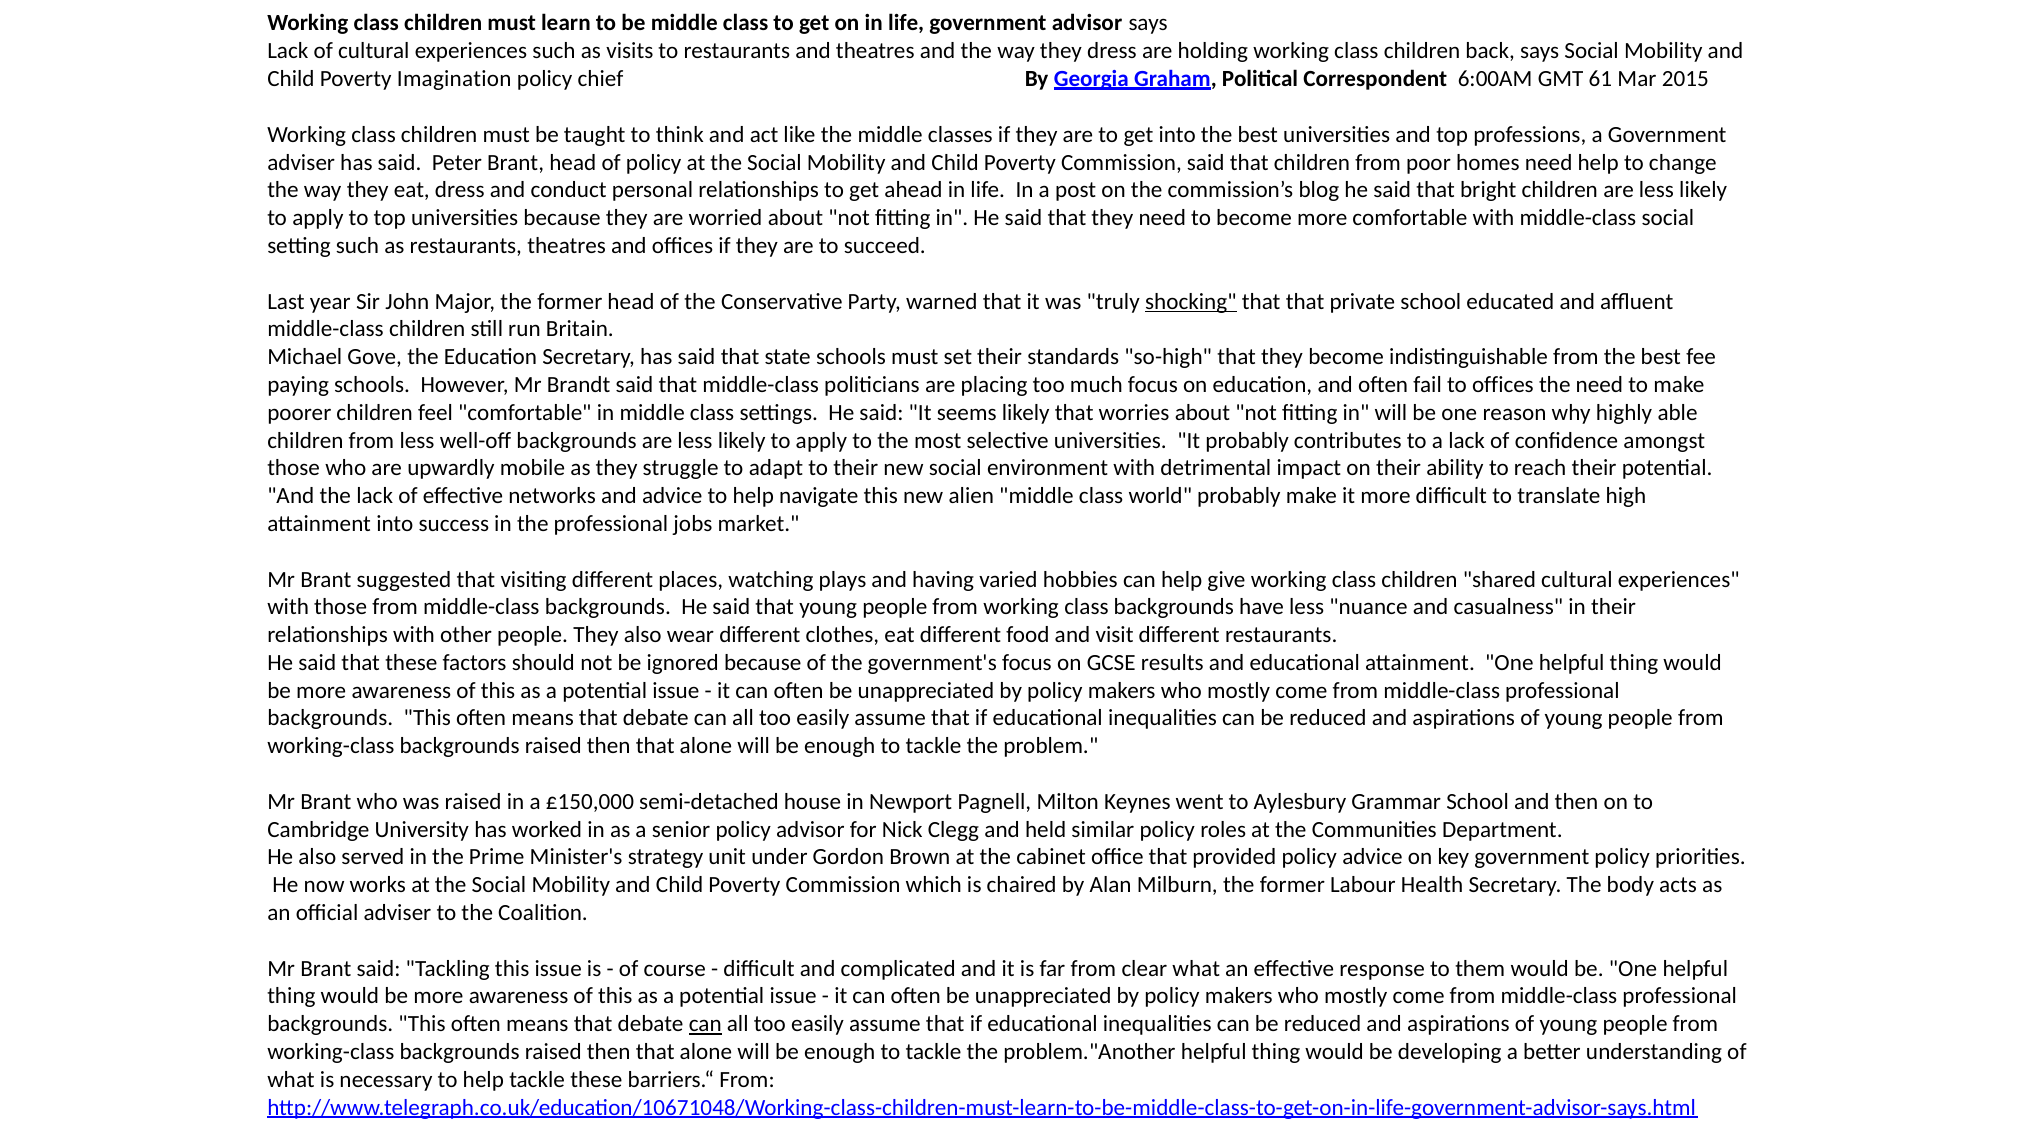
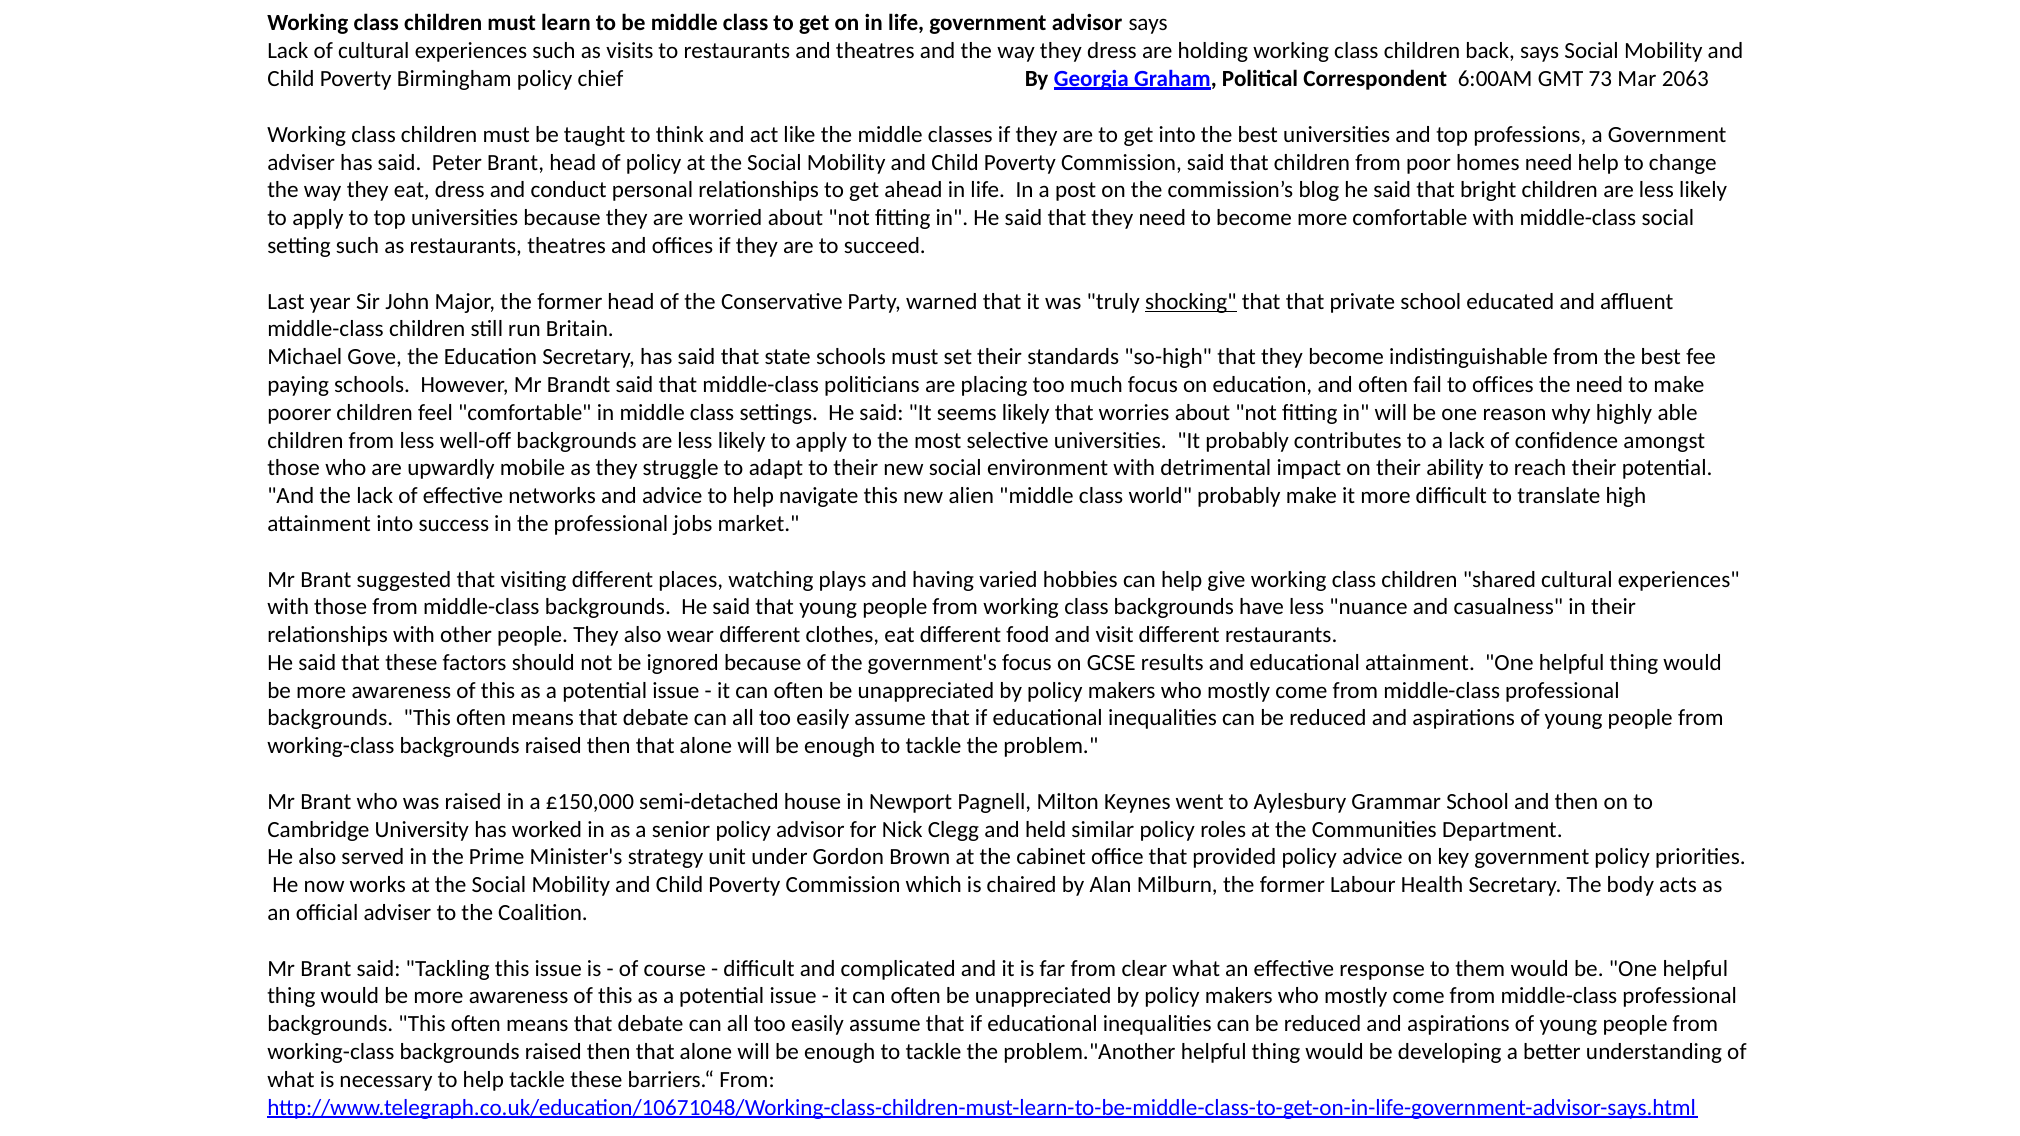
Imagination: Imagination -> Birmingham (454, 78)
61: 61 -> 73 (1600, 78)
2015: 2015 -> 2063 (1685, 78)
can underline: present -> none (705, 1024)
